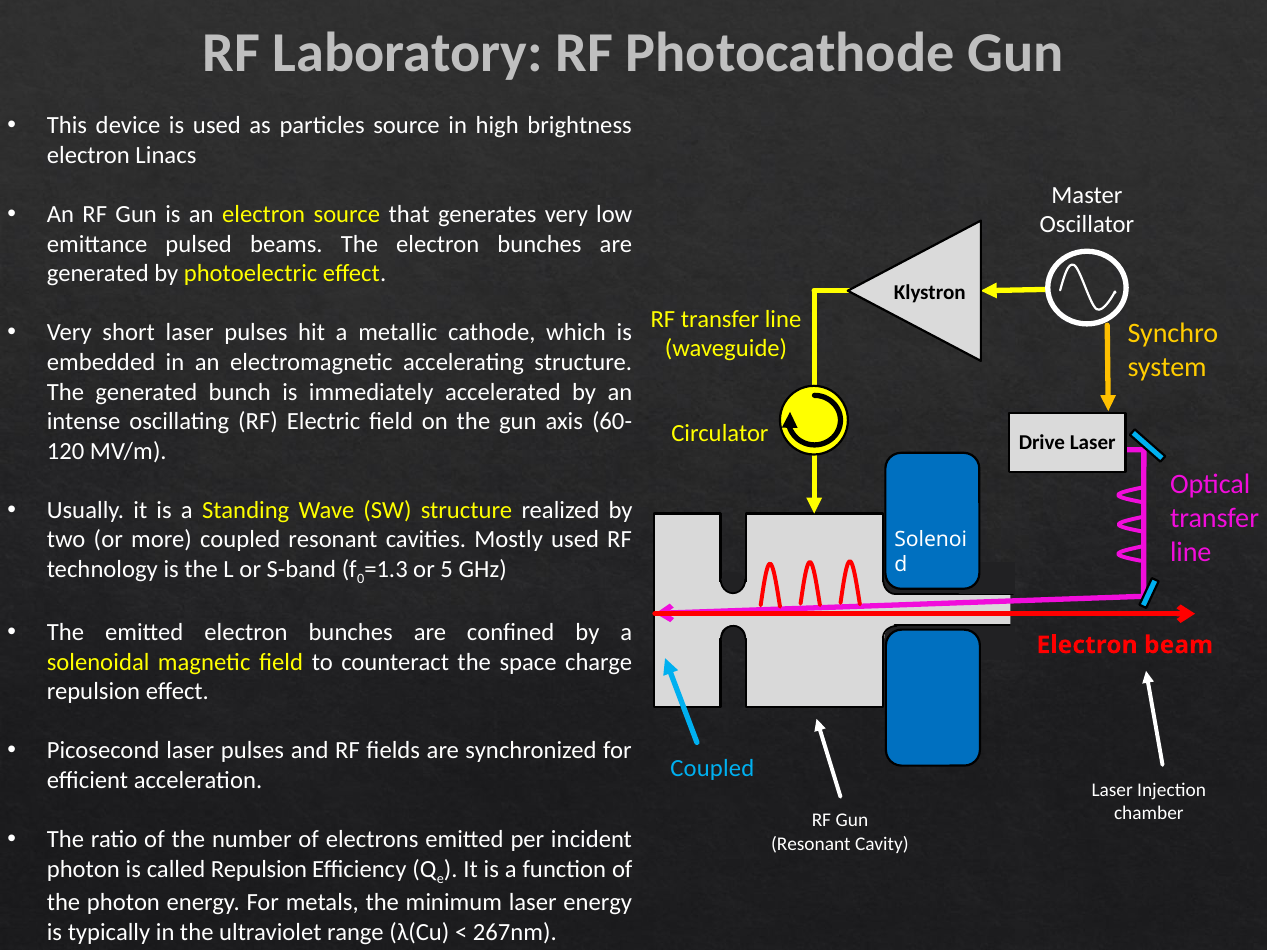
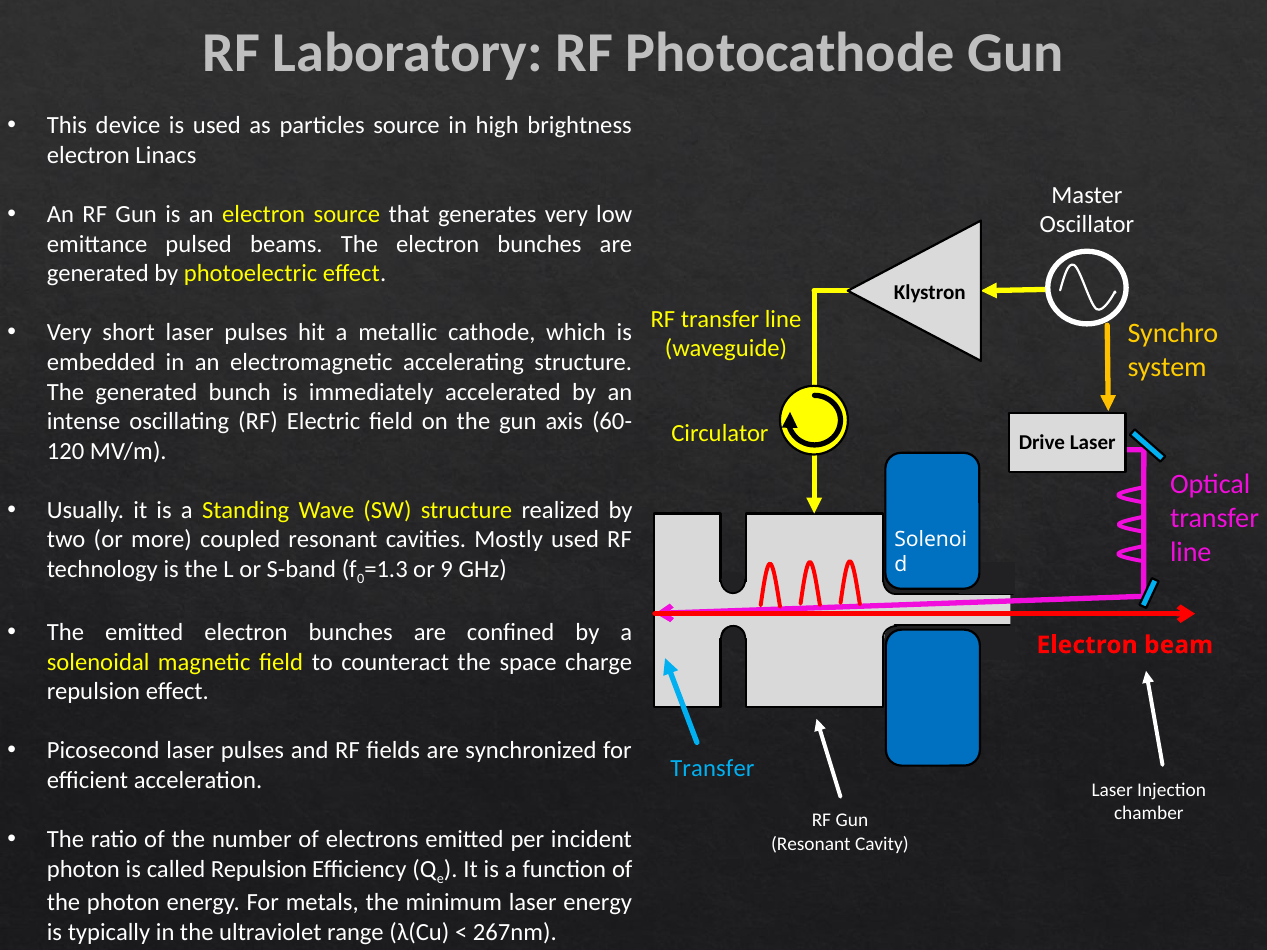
5: 5 -> 9 (447, 570)
Coupled: Coupled -> Transfer (712, 769)
